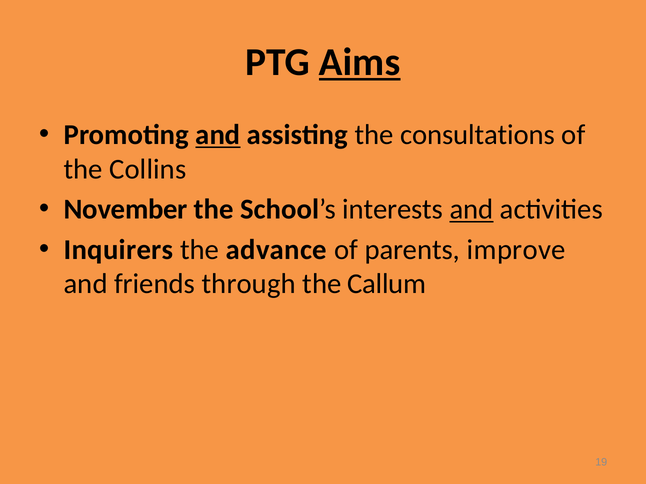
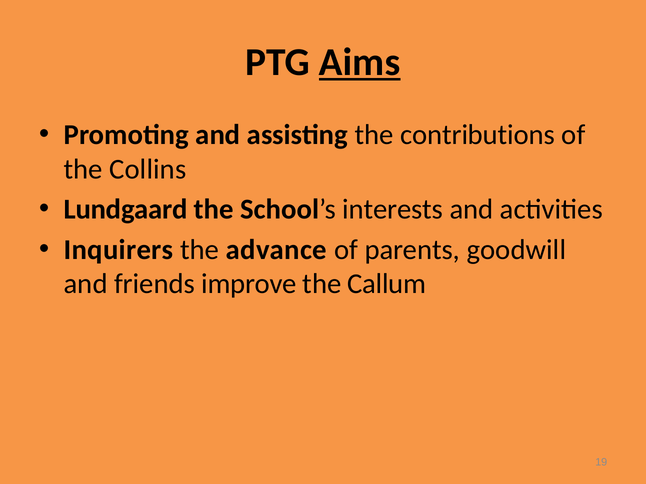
and underline: present -> none (218, 135)
consultations: consultations -> contributions (478, 135)
November: November -> Lundgaard (126, 210)
and underline: present -> none (471, 210)
improve: improve -> goodwill (516, 250)
through: through -> improve (249, 284)
